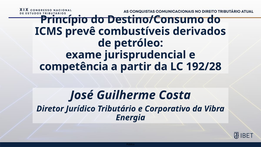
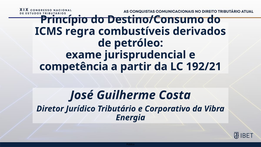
prevê: prevê -> regra (80, 31)
192/28: 192/28 -> 192/21 (204, 66)
